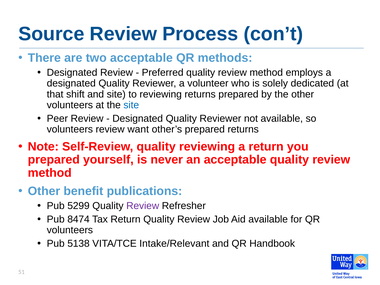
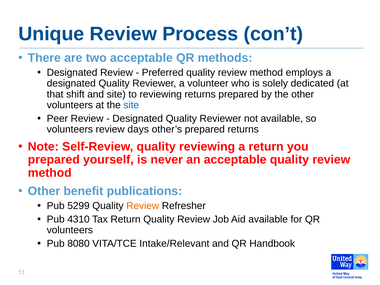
Source: Source -> Unique (51, 34)
want: want -> days (138, 129)
Review colour: purple -> orange (143, 206)
8474: 8474 -> 4310 (78, 219)
5138: 5138 -> 8080 (78, 244)
